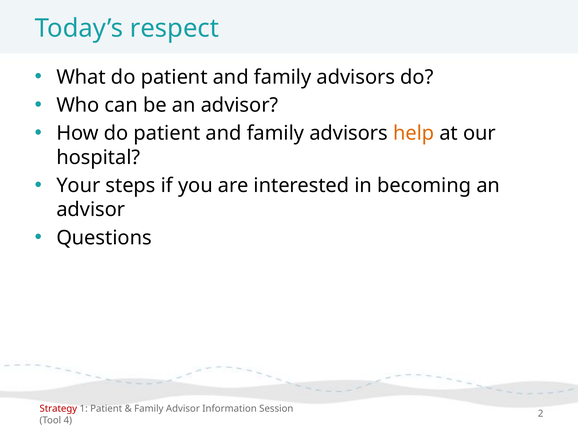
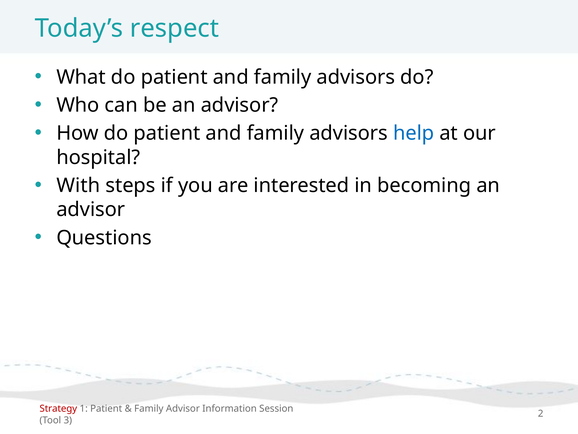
help colour: orange -> blue (414, 133)
Your: Your -> With (78, 185)
4: 4 -> 3 (68, 420)
